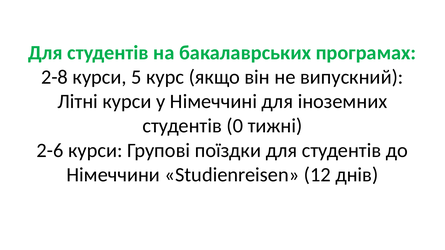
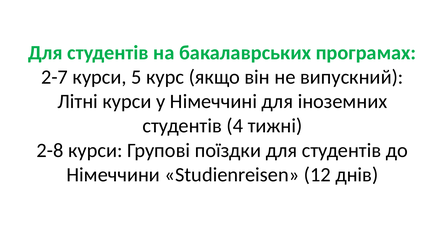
2-8: 2-8 -> 2-7 (55, 77)
0: 0 -> 4 (235, 126)
2-6: 2-6 -> 2-8 (50, 151)
